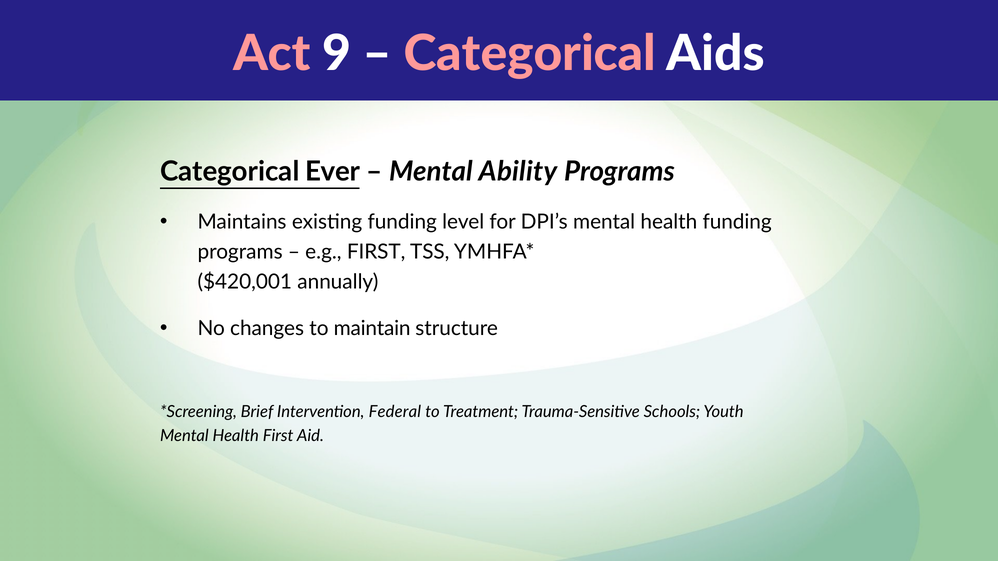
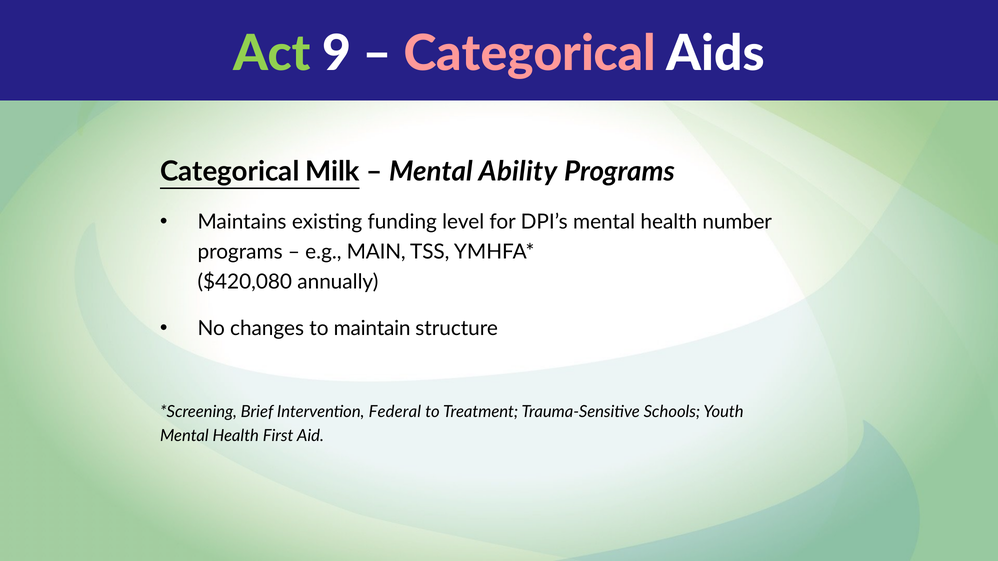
Act colour: pink -> light green (272, 54)
Ever: Ever -> Milk (332, 172)
health funding: funding -> number (737, 222)
e.g FIRST: FIRST -> MAIN (376, 252)
$420,001: $420,001 -> $420,080 (245, 282)
